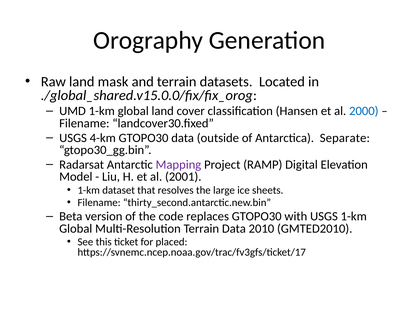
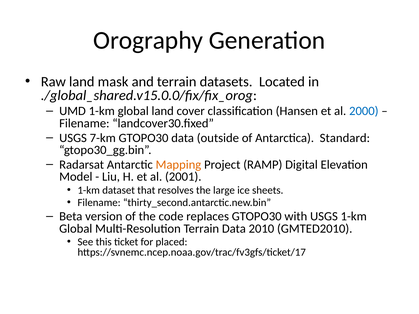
4-km: 4-km -> 7-km (103, 138)
Separate: Separate -> Standard (345, 138)
Mapping colour: purple -> orange (178, 165)
